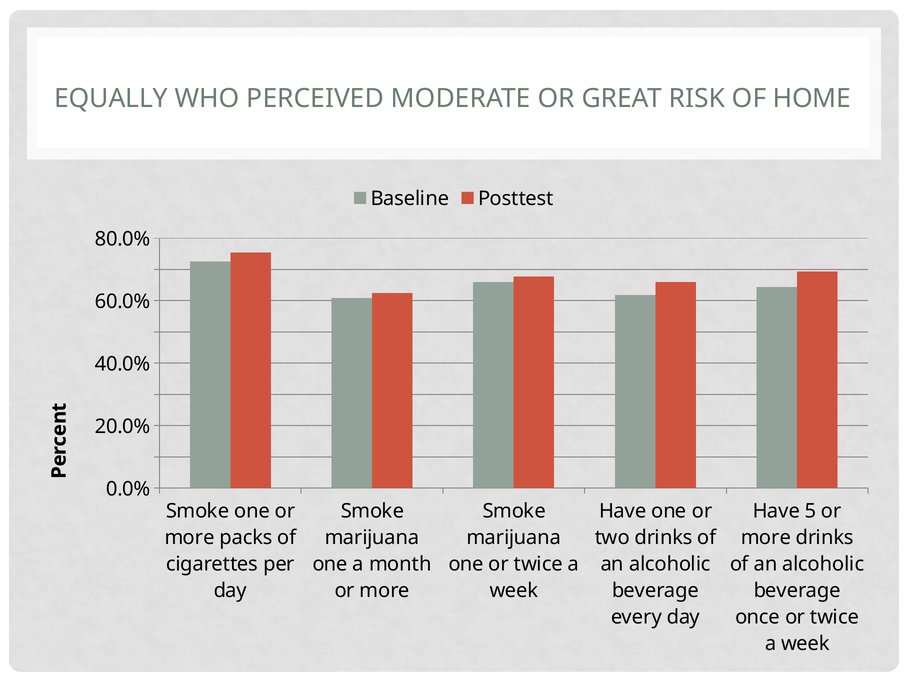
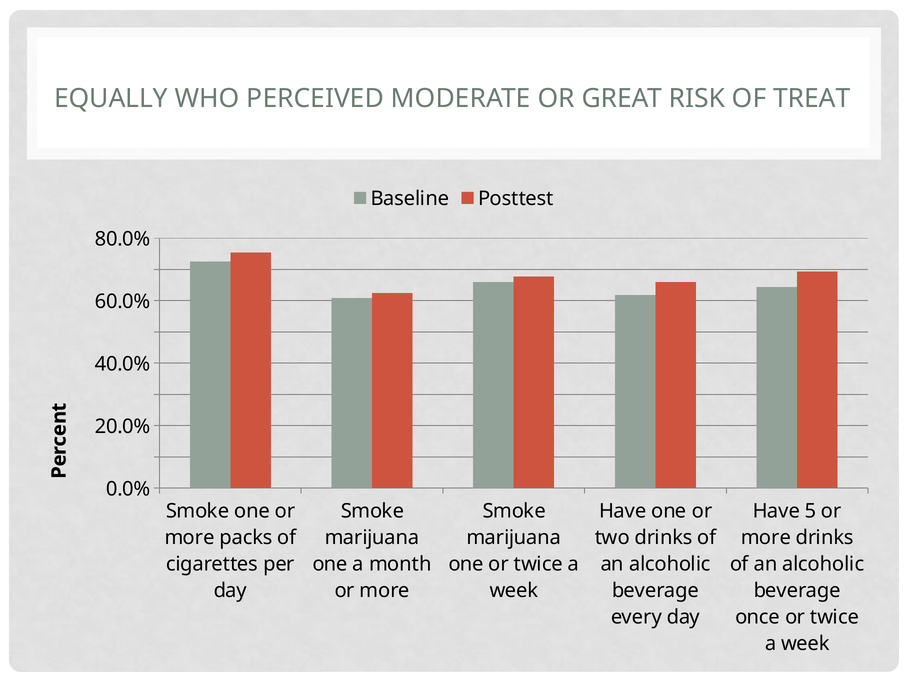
HOME: HOME -> TREAT (812, 99)
